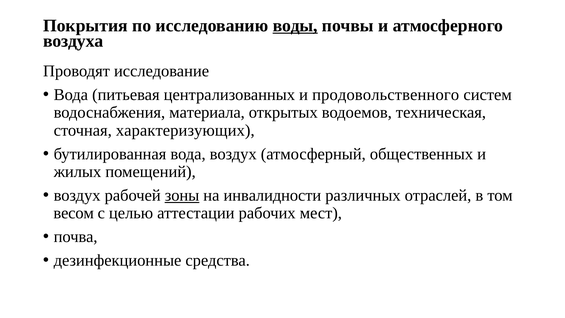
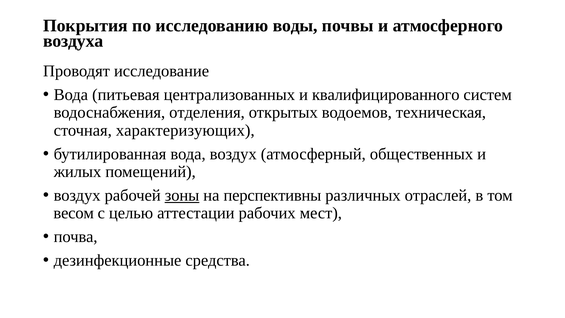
воды underline: present -> none (295, 26)
продовольственного: продовольственного -> квалифицированного (386, 95)
материала: материала -> отделения (207, 112)
инвалидности: инвалидности -> перспективны (272, 195)
